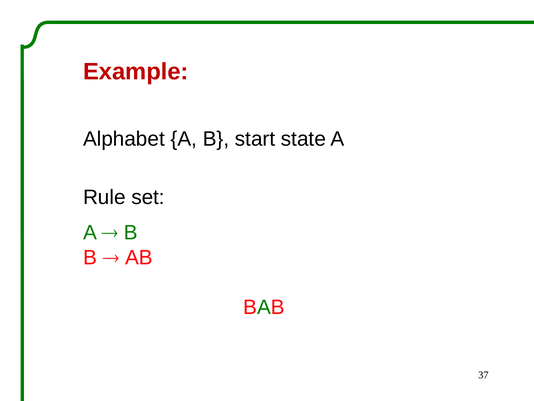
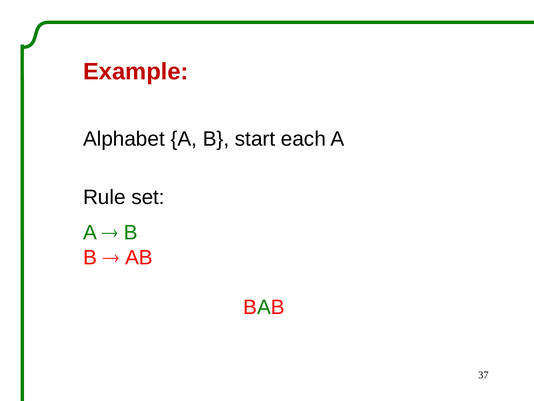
state: state -> each (303, 139)
